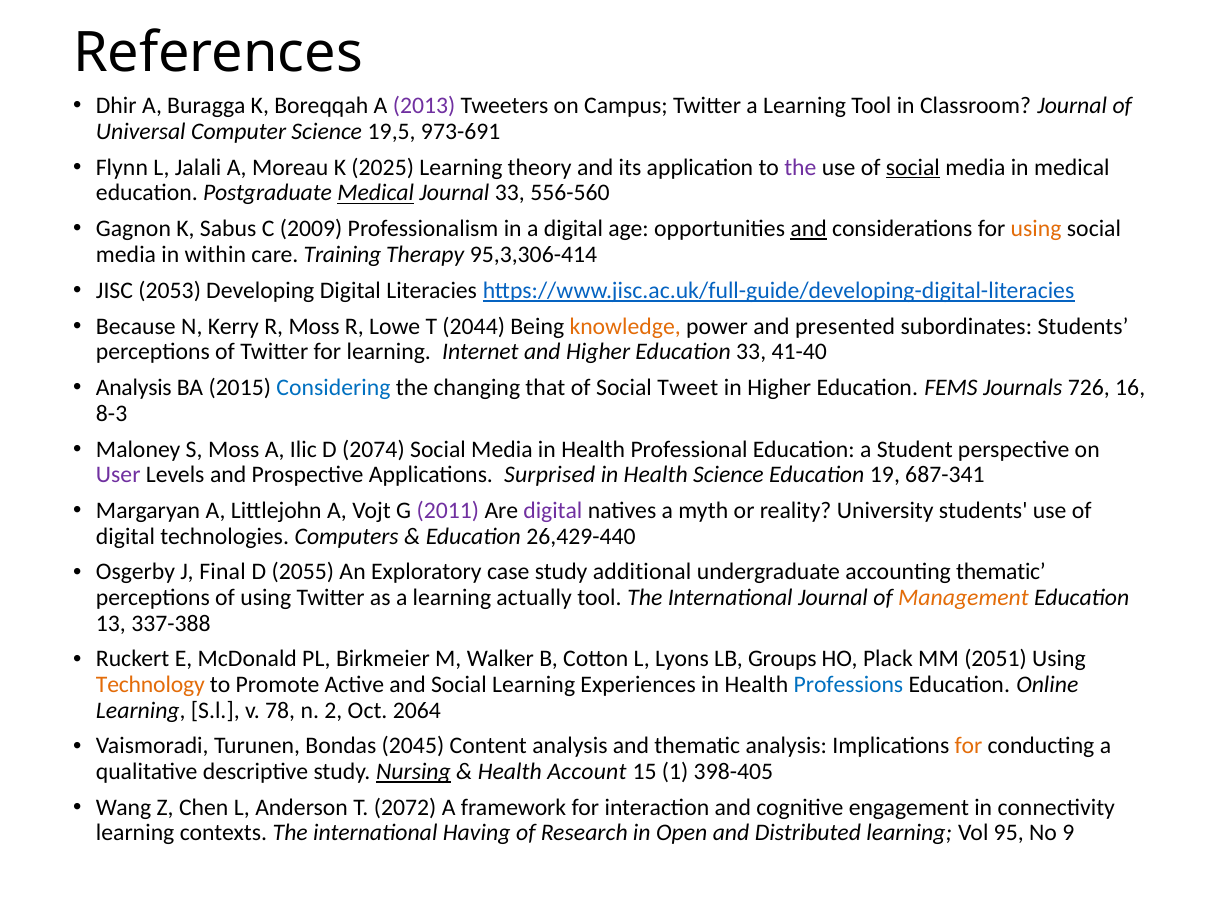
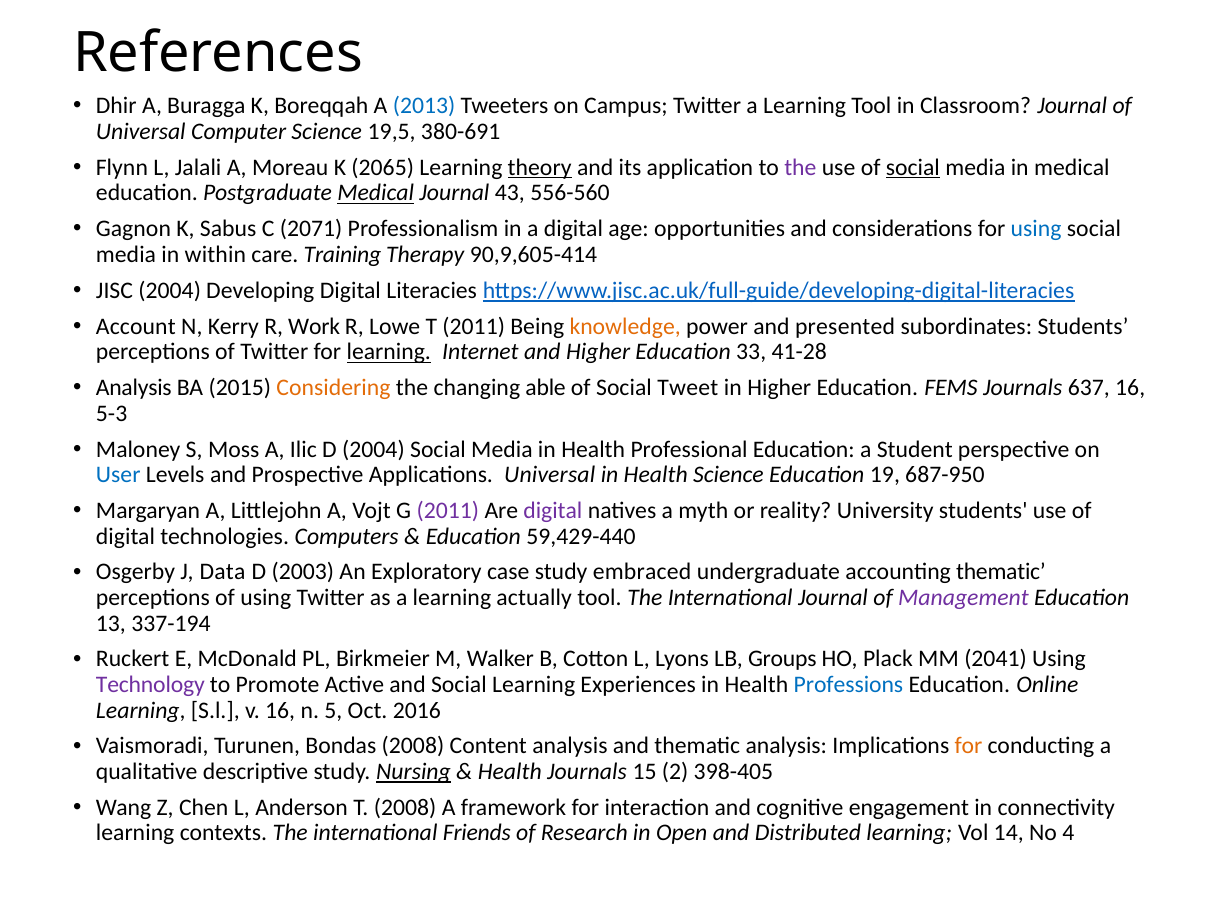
2013 colour: purple -> blue (424, 106)
973-691: 973-691 -> 380-691 (461, 132)
2025: 2025 -> 2065 (383, 167)
theory underline: none -> present (540, 167)
Journal 33: 33 -> 43 (510, 193)
2009: 2009 -> 2071 (311, 229)
and underline: present -> none (809, 229)
using colour: orange -> blue (1036, 229)
95,3,306-414: 95,3,306-414 -> 90,9,605-414 (533, 255)
JISC 2053: 2053 -> 2004 (170, 291)
Because: Because -> Account (136, 326)
R Moss: Moss -> Work (314, 326)
T 2044: 2044 -> 2011 (474, 326)
learning underline: none -> present (389, 352)
41-40: 41-40 -> 41-28 (799, 352)
Considering colour: blue -> orange (333, 388)
that: that -> able (546, 388)
726: 726 -> 637 (1089, 388)
8-3: 8-3 -> 5-3 (112, 414)
D 2074: 2074 -> 2004 (373, 449)
User colour: purple -> blue (118, 475)
Applications Surprised: Surprised -> Universal (550, 475)
687-341: 687-341 -> 687-950 (945, 475)
26,429-440: 26,429-440 -> 59,429-440 (581, 536)
Final: Final -> Data (223, 572)
2055: 2055 -> 2003 (303, 572)
additional: additional -> embraced (642, 572)
Management colour: orange -> purple (963, 598)
337-388: 337-388 -> 337-194 (171, 623)
2051: 2051 -> 2041 (996, 659)
Technology colour: orange -> purple (150, 685)
v 78: 78 -> 16 (280, 711)
2: 2 -> 5 (333, 711)
2064: 2064 -> 2016 (417, 711)
Bondas 2045: 2045 -> 2008 (413, 746)
Health Account: Account -> Journals (587, 772)
1: 1 -> 2 (675, 772)
T 2072: 2072 -> 2008 (405, 808)
Having: Having -> Friends (477, 833)
95: 95 -> 14 (1009, 833)
9: 9 -> 4 (1068, 833)
